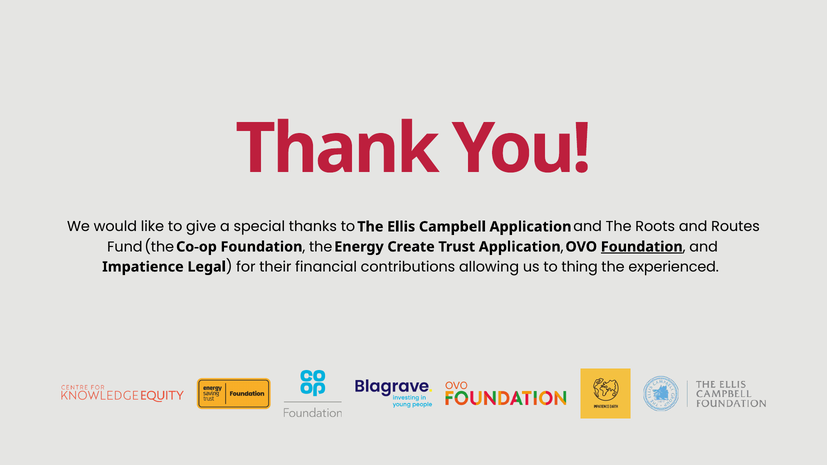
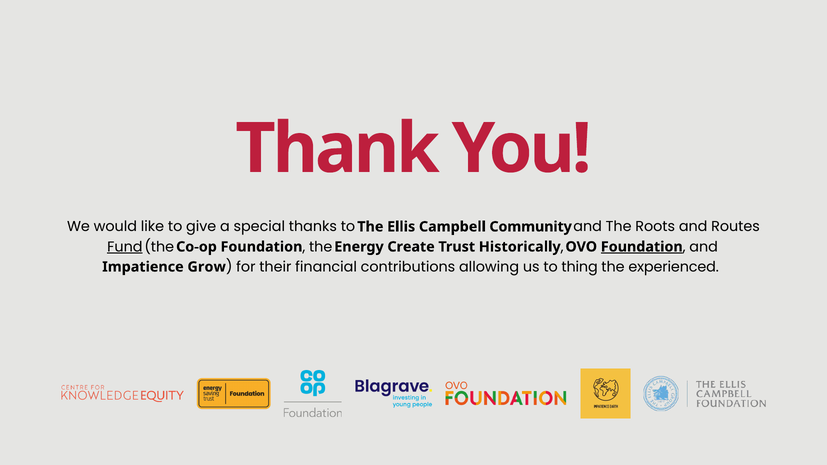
Campbell Application: Application -> Community (531, 227)
Fund underline: none -> present (125, 247)
Trust Application: Application -> Historically (520, 247)
Legal: Legal -> Grow (207, 267)
